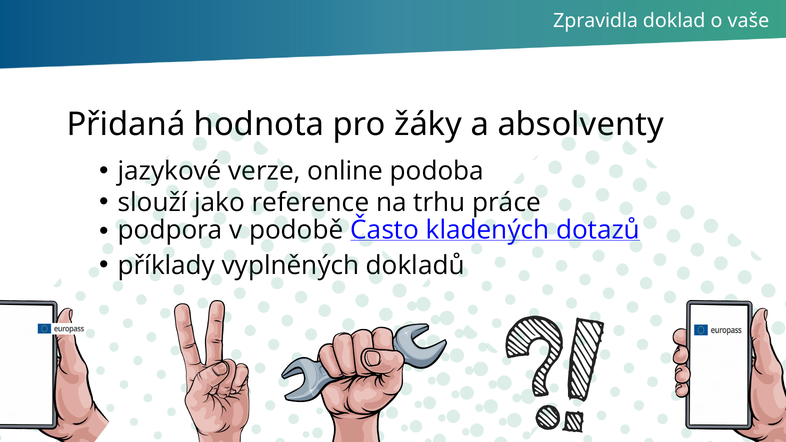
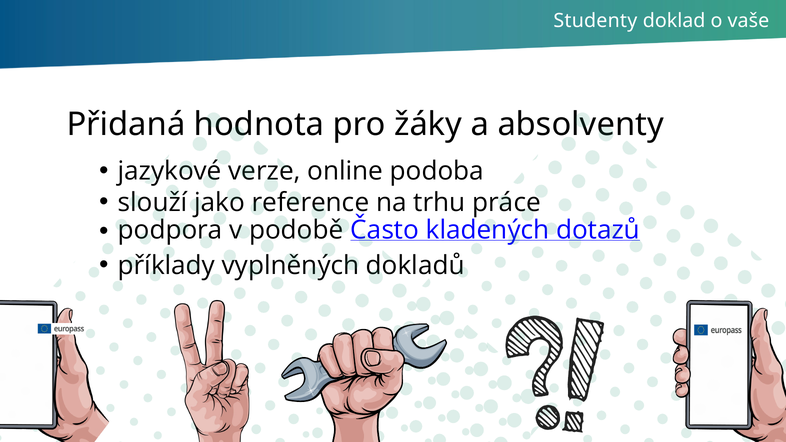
Zpravidla: Zpravidla -> Studenty (595, 21)
